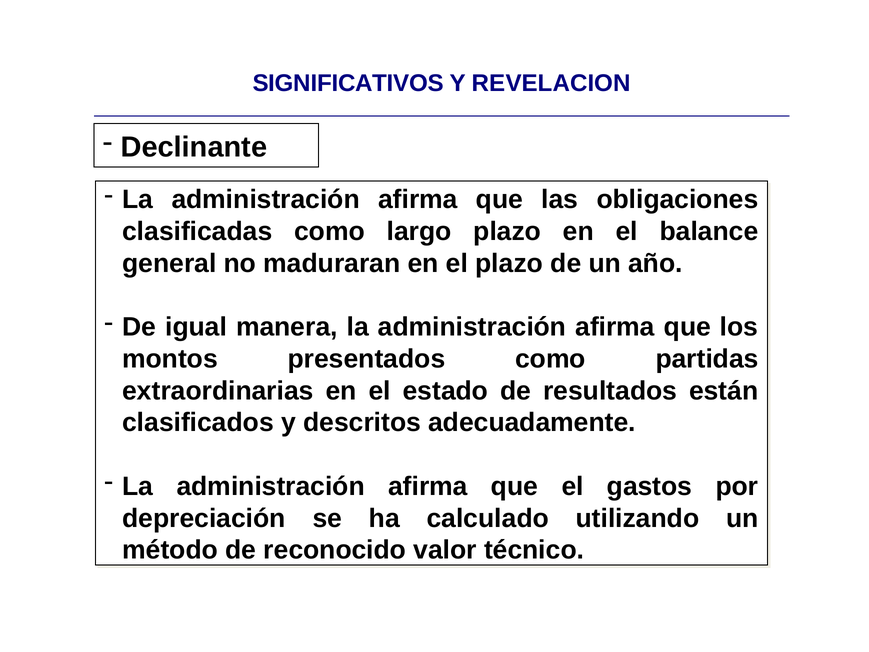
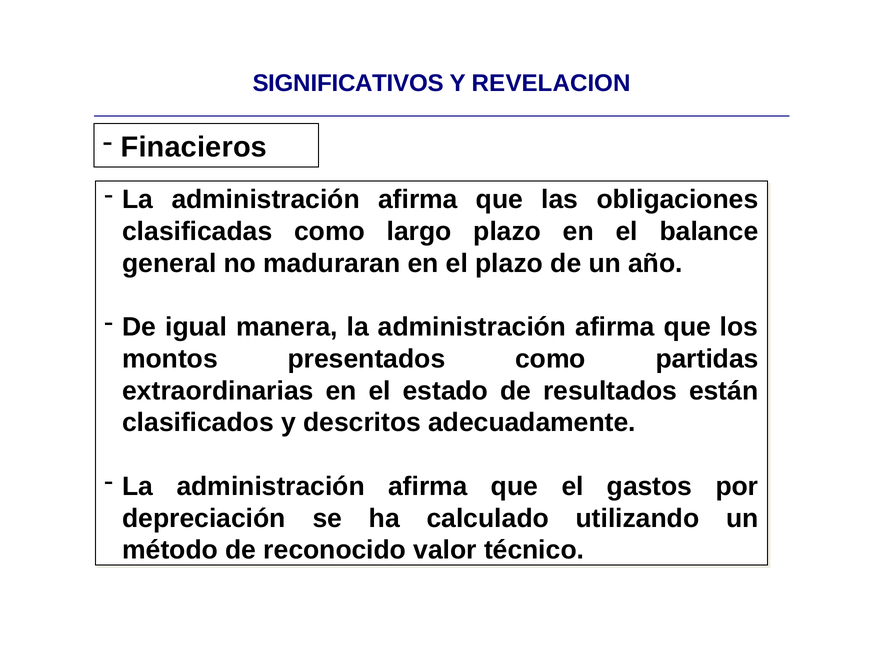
Declinante: Declinante -> Finacieros (194, 147)
